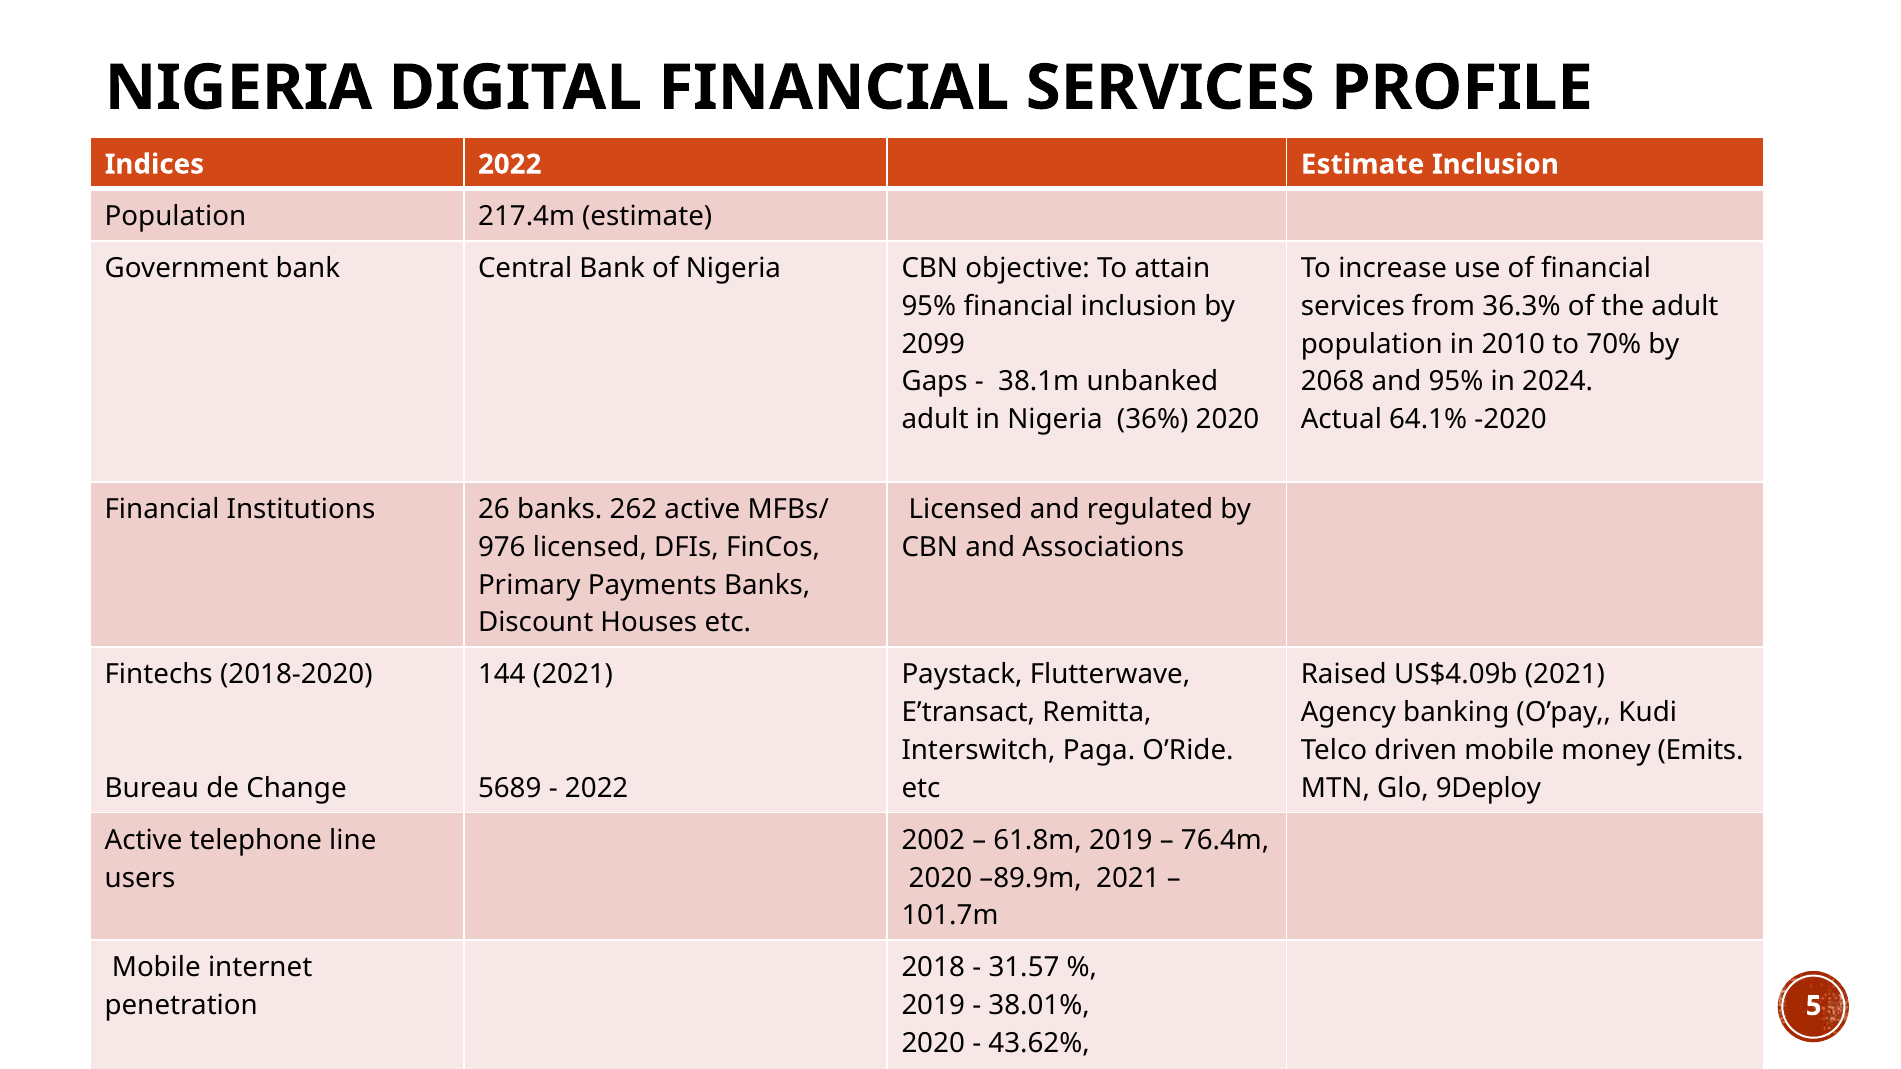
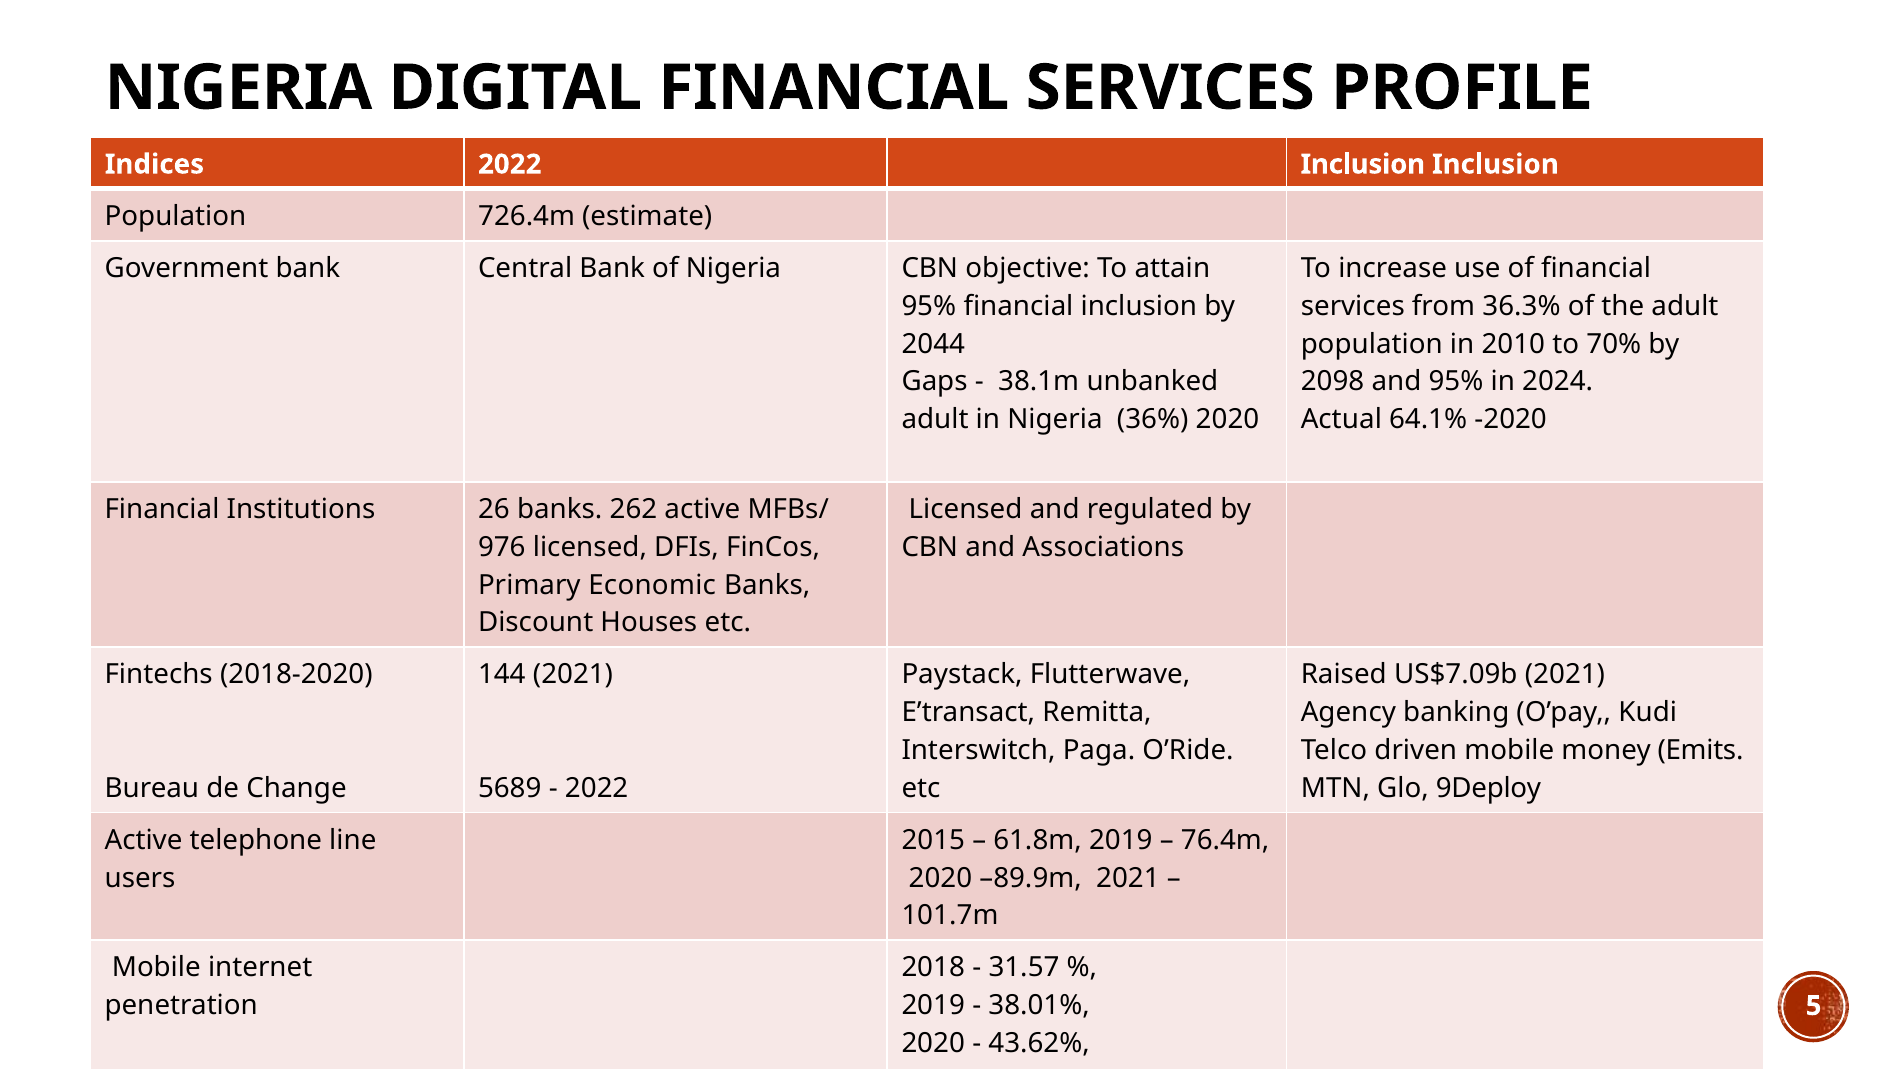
2022 Estimate: Estimate -> Inclusion (1363, 164)
217.4m: 217.4m -> 726.4m (527, 216)
2099: 2099 -> 2044 (933, 344)
2068: 2068 -> 2098 (1333, 382)
Payments: Payments -> Economic (652, 585)
US$4.09b: US$4.09b -> US$7.09b (1456, 675)
2002: 2002 -> 2015 (933, 840)
